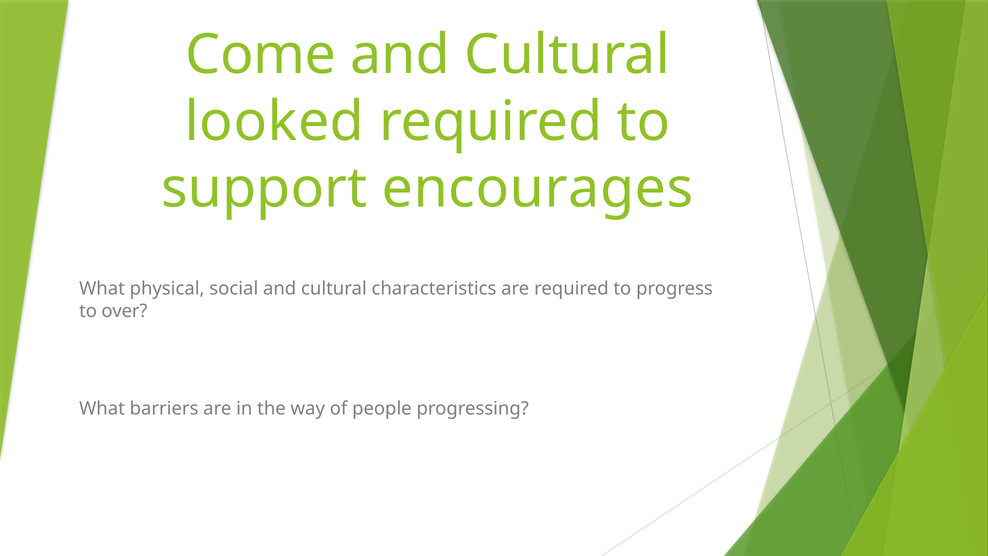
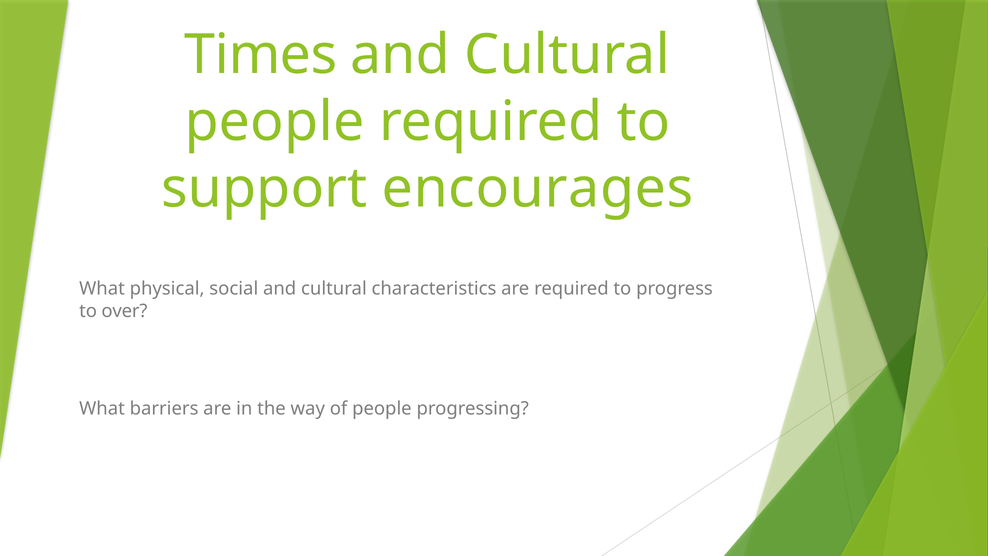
Come: Come -> Times (261, 55)
looked: looked -> people (275, 122)
